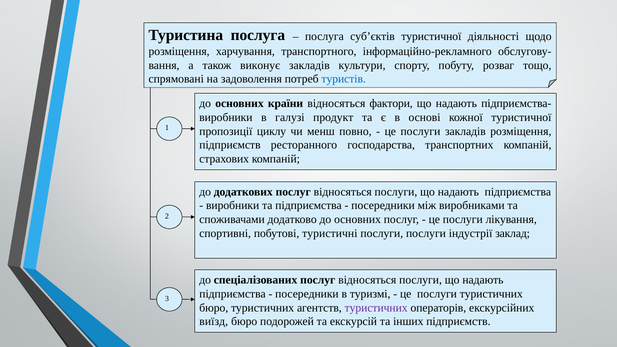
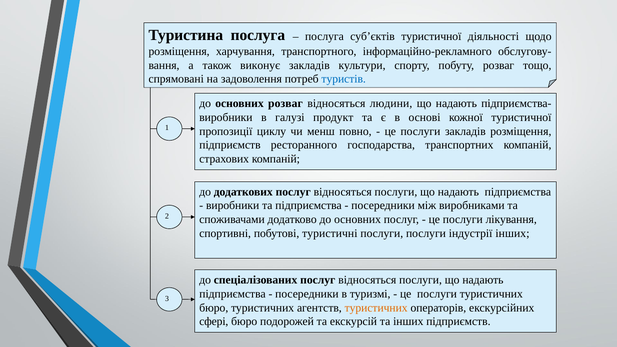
основних країни: країни -> розваг (285, 103)
фактори: фактори -> людини (391, 103)
індустрії заклад: заклад -> інших (512, 233)
туристичних colour: purple -> orange (376, 308)
виїзд: виїзд -> сфері (214, 322)
